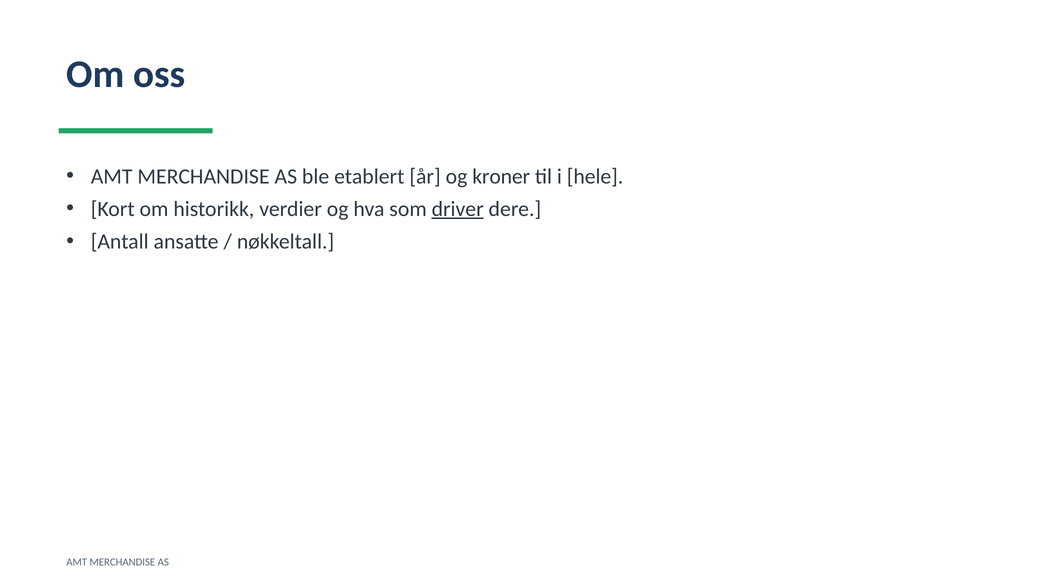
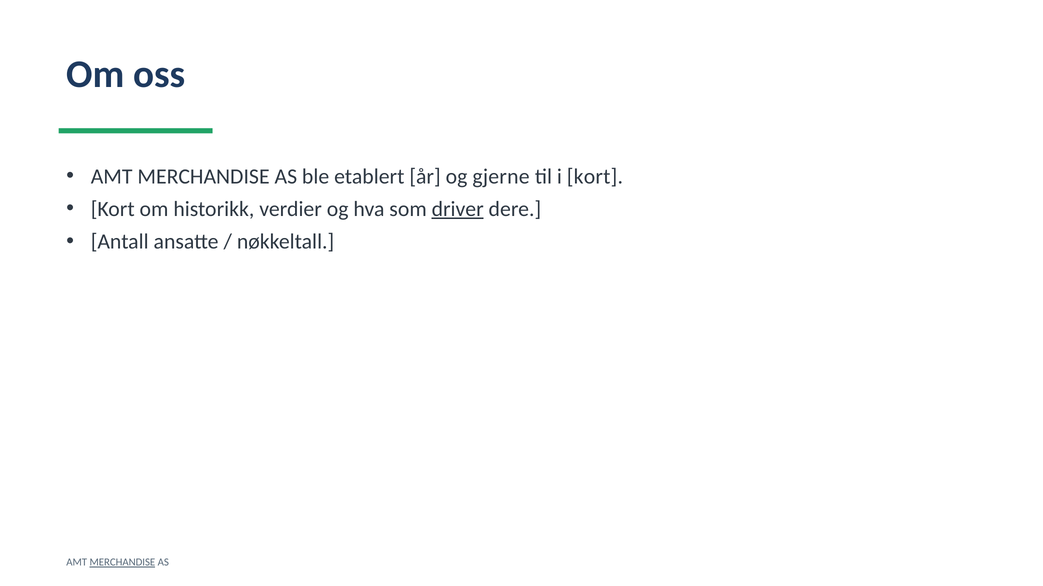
kroner: kroner -> gjerne (501, 177)
i hele: hele -> kort (595, 177)
MERCHANDISE underline: none -> present (122, 563)
